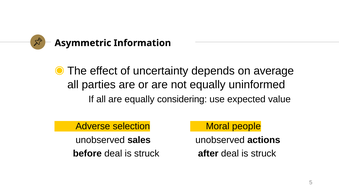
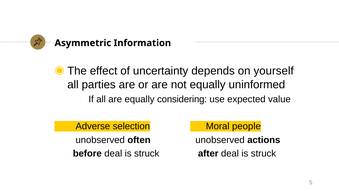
average: average -> yourself (274, 71)
sales: sales -> often (139, 140)
